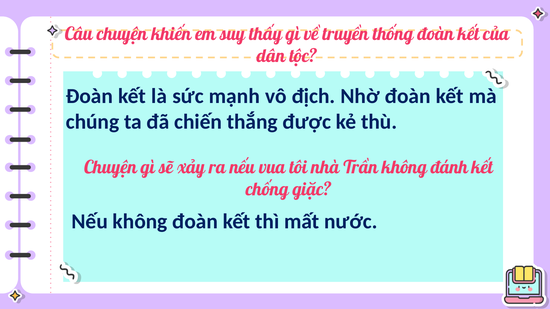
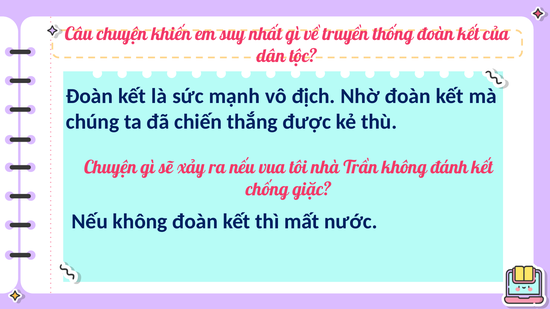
thấy: thấy -> nhất (266, 34)
